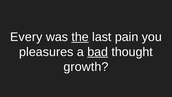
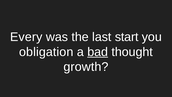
the underline: present -> none (80, 37)
pain: pain -> start (127, 37)
pleasures: pleasures -> obligation (46, 52)
